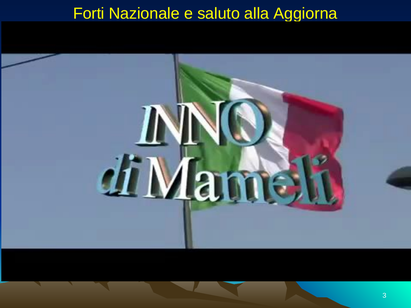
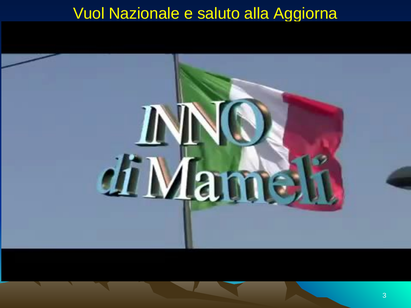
Forti: Forti -> Vuol (89, 13)
